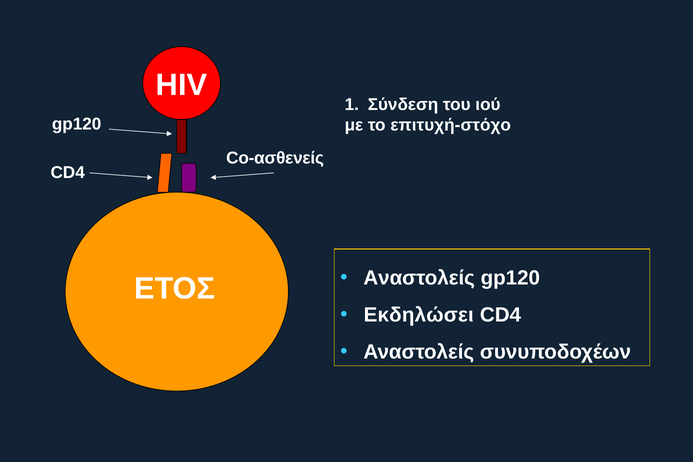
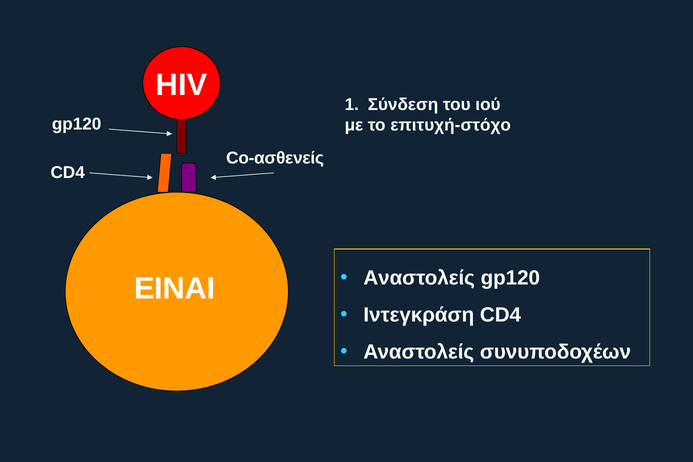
ΕΤΟΣ: ΕΤΟΣ -> ΕΙΝΑΙ (175, 289)
Εκδηλώσει: Εκδηλώσει -> Ιντεγκράση (419, 315)
